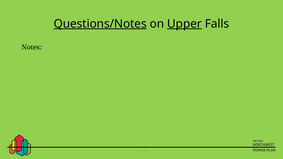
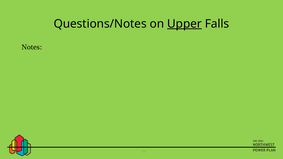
Questions/Notes underline: present -> none (100, 24)
